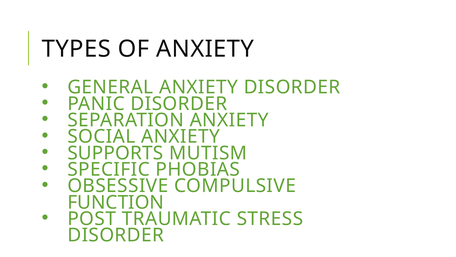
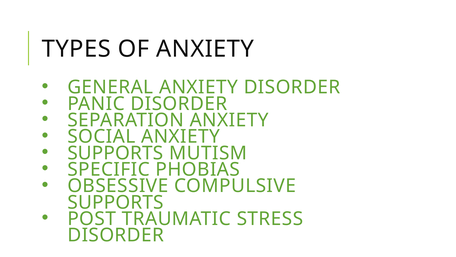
FUNCTION: FUNCTION -> SUPPORTS (116, 202)
